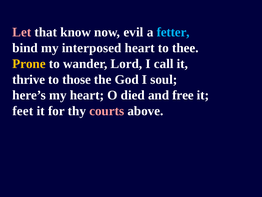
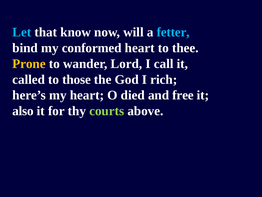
Let colour: pink -> light blue (22, 32)
evil: evil -> will (133, 32)
interposed: interposed -> conformed (92, 48)
thrive: thrive -> called (29, 79)
soul: soul -> rich (164, 79)
feet: feet -> also (23, 111)
courts colour: pink -> light green (107, 111)
